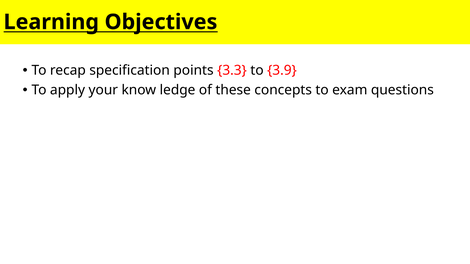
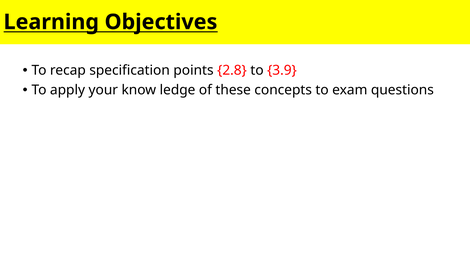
3.3: 3.3 -> 2.8 (232, 71)
